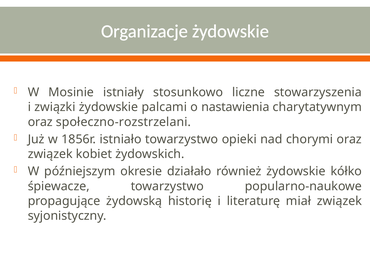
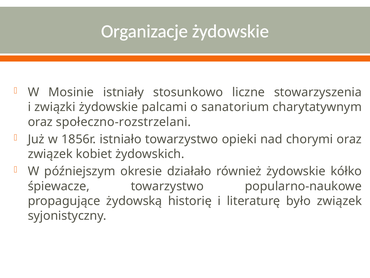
nastawienia: nastawienia -> sanatorium (235, 107)
miał: miał -> było (298, 201)
